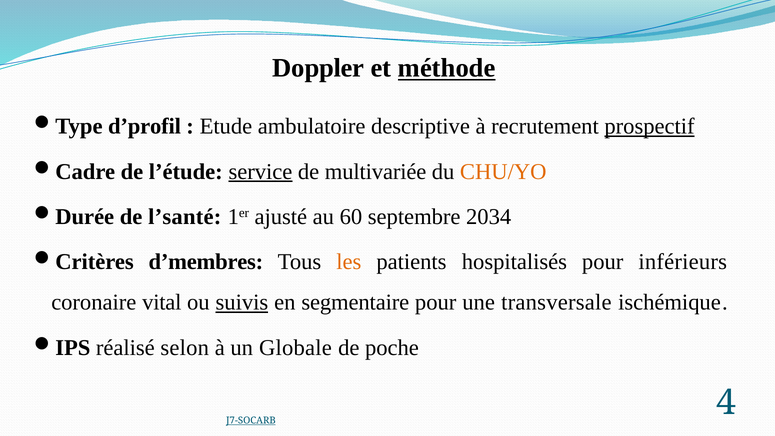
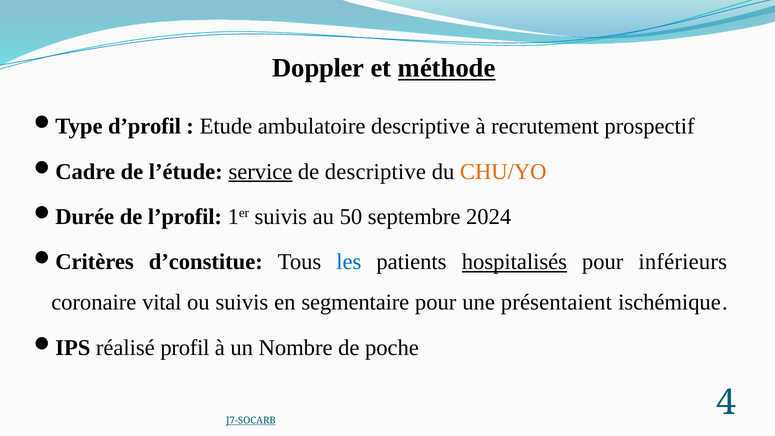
prospectif underline: present -> none (650, 126)
de multivariée: multivariée -> descriptive (375, 172)
l’santé: l’santé -> l’profil (185, 217)
1er ajusté: ajusté -> suivis (281, 217)
60: 60 -> 50 (351, 217)
2034: 2034 -> 2024 (489, 217)
d’membres: d’membres -> d’constitue (206, 262)
les colour: orange -> blue (349, 262)
hospitalisés underline: none -> present (514, 262)
suivis underline: present -> none (242, 302)
transversale: transversale -> présentaient (556, 302)
selon: selon -> profil (185, 348)
Globale: Globale -> Nombre (296, 348)
